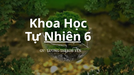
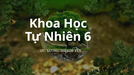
Nhiên underline: present -> none (62, 37)
